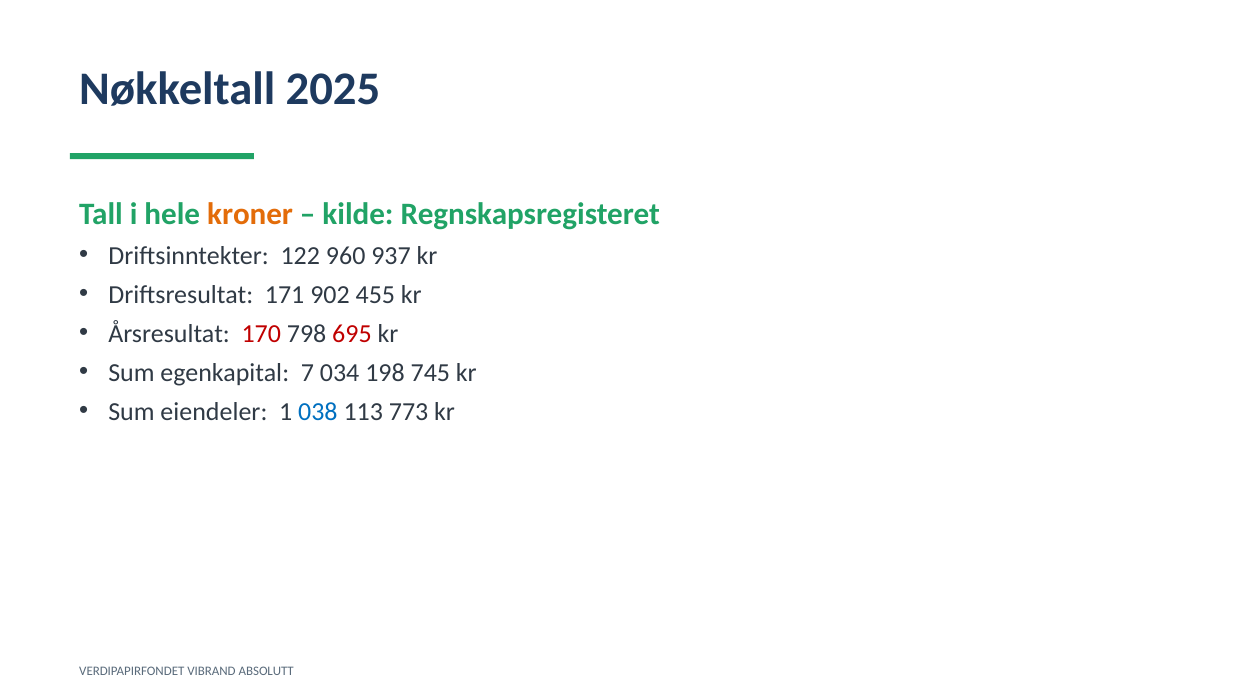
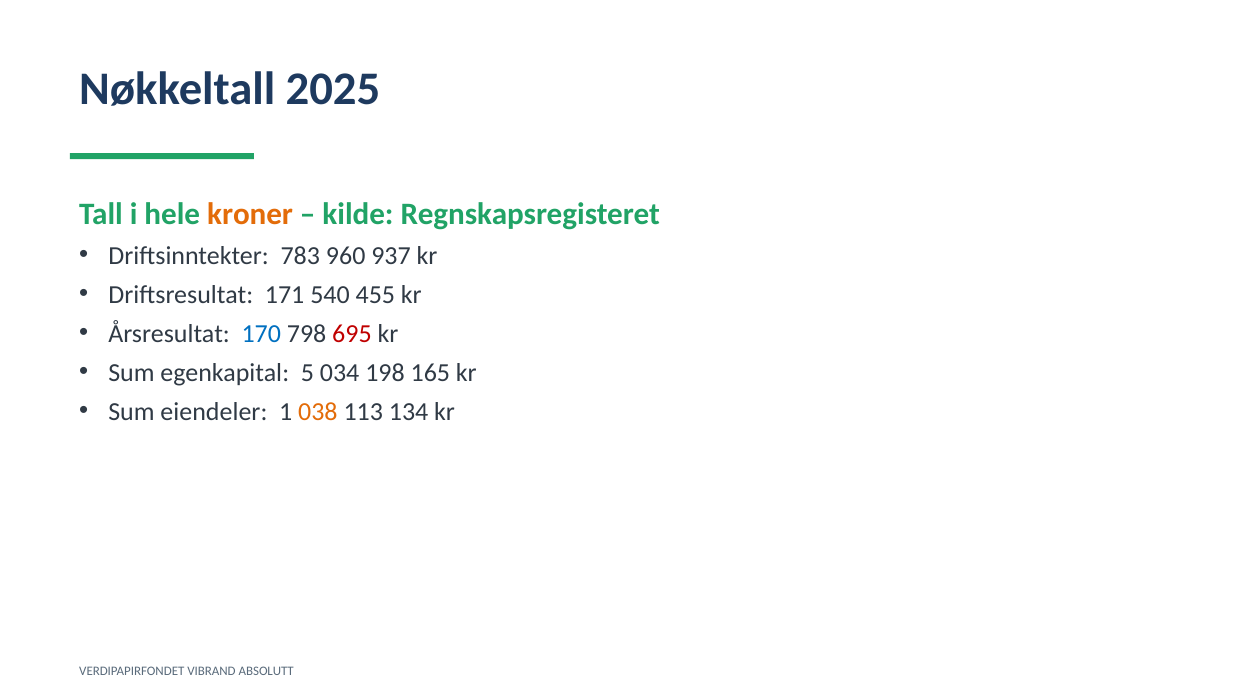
122: 122 -> 783 (300, 256)
902: 902 -> 540 (330, 295)
170 colour: red -> blue (261, 334)
7: 7 -> 5 (307, 373)
745: 745 -> 165 (430, 373)
038 colour: blue -> orange (318, 412)
773: 773 -> 134 (409, 412)
